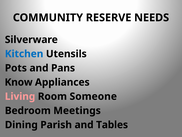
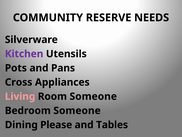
Kitchen colour: blue -> purple (24, 54)
Know: Know -> Cross (19, 82)
Bedroom Meetings: Meetings -> Someone (77, 110)
Parish: Parish -> Please (56, 124)
